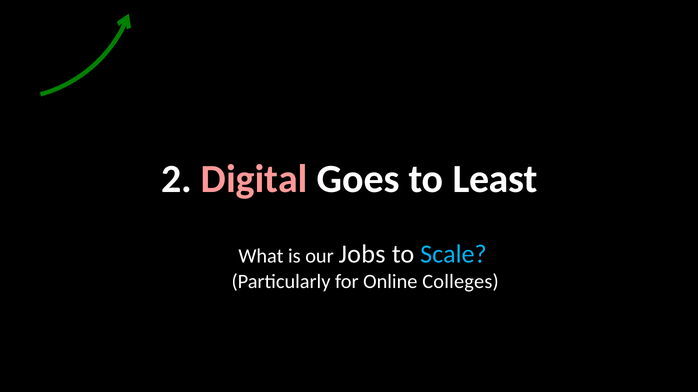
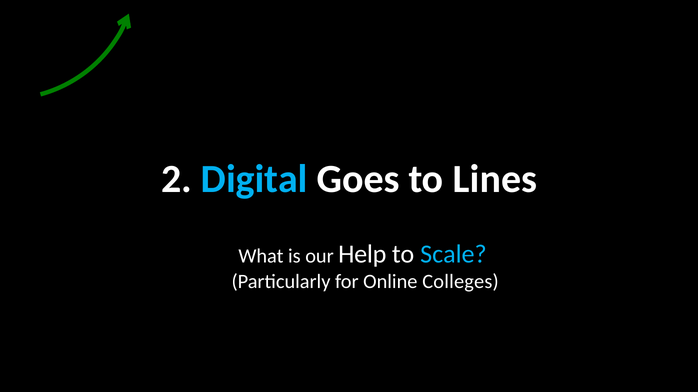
Digital colour: pink -> light blue (254, 180)
Least: Least -> Lines (495, 180)
Jobs: Jobs -> Help (362, 255)
